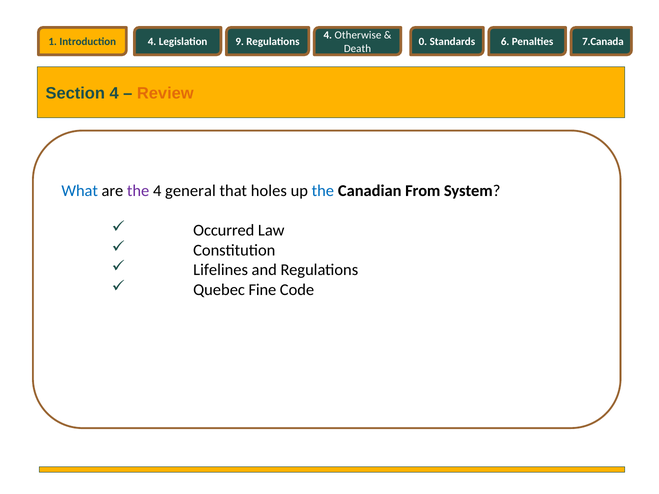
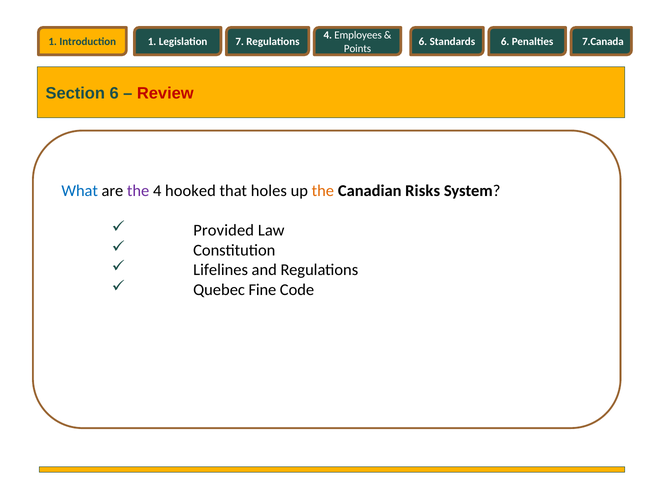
Otherwise: Otherwise -> Employees (358, 35)
Introduction 4: 4 -> 1 (152, 42)
9: 9 -> 7 (240, 42)
Regulations 0: 0 -> 6 (423, 42)
Death: Death -> Points (358, 48)
Section 4: 4 -> 6 (114, 93)
Review colour: orange -> red (165, 93)
general: general -> hooked (190, 191)
the colour: blue -> orange (323, 191)
From: From -> Risks (423, 191)
Occurred: Occurred -> Provided (224, 231)
